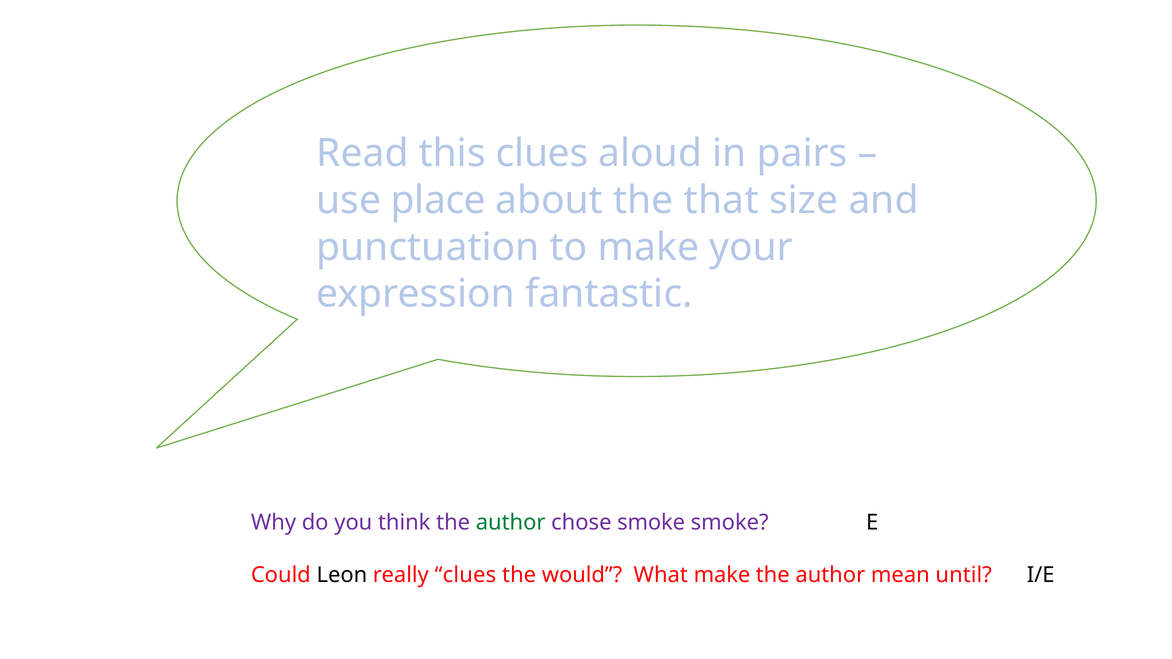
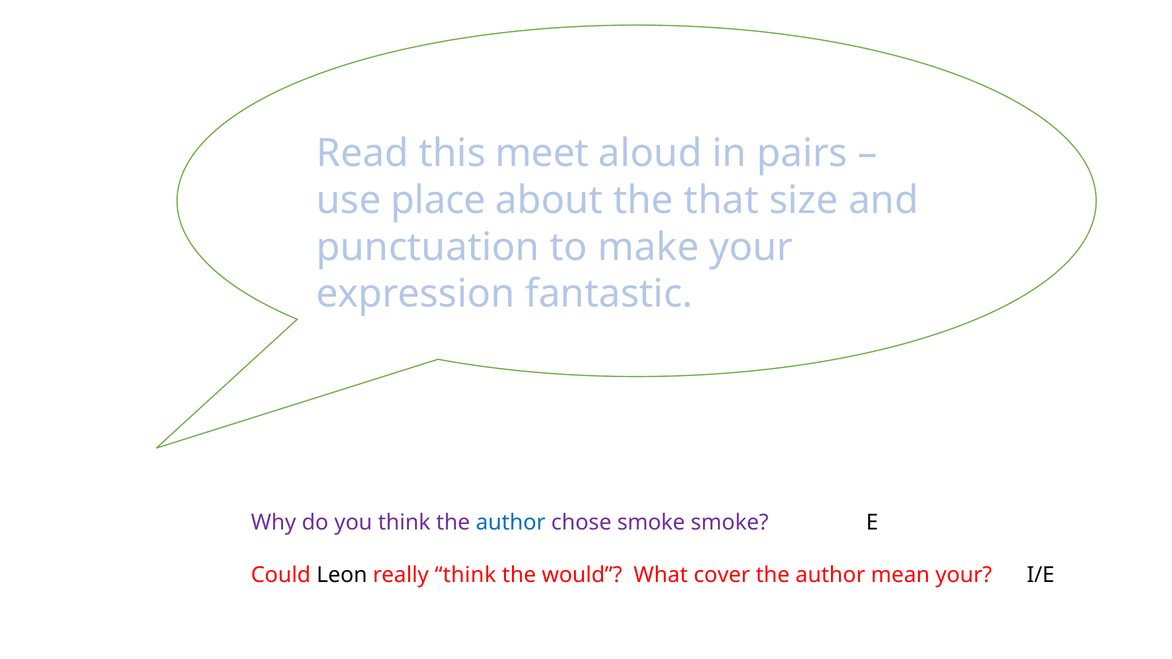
this clues: clues -> meet (542, 154)
author colour: green -> blue (511, 523)
really clues: clues -> think (465, 575)
What make: make -> cover (722, 575)
mean until: until -> your (964, 575)
